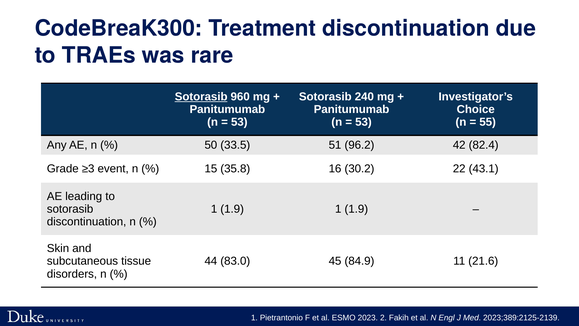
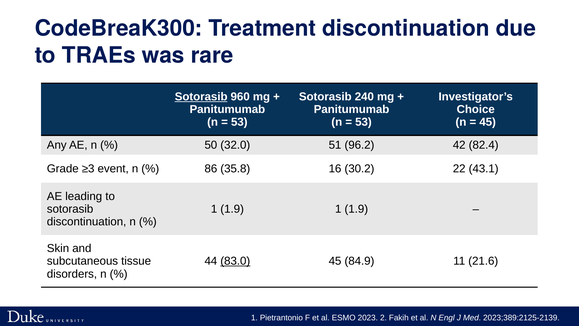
55: 55 -> 45 (488, 122)
33.5: 33.5 -> 32.0 (235, 145)
15: 15 -> 86 (211, 169)
83.0 underline: none -> present (235, 261)
